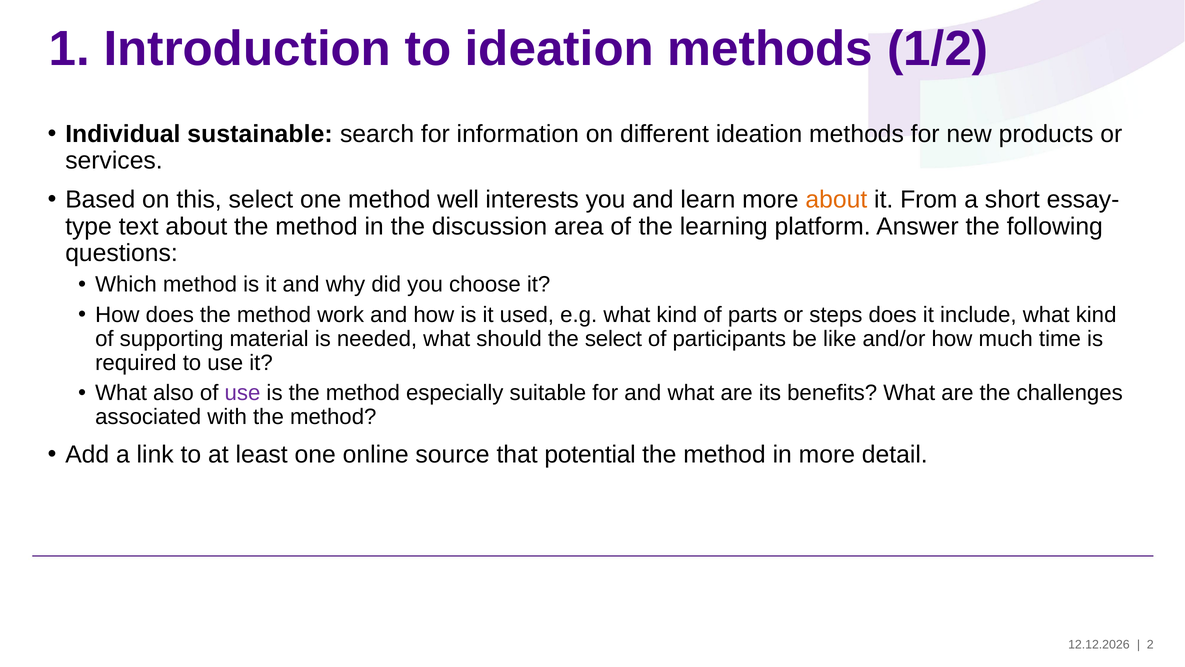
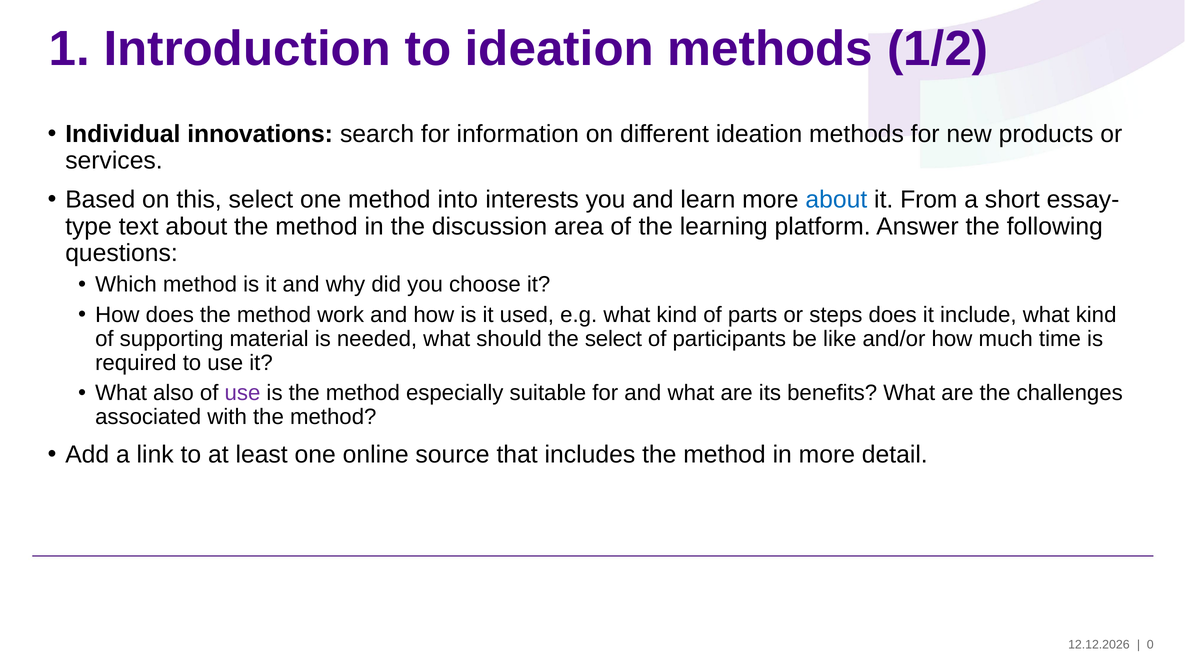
sustainable: sustainable -> innovations (260, 134)
well: well -> into (458, 200)
about colour: orange -> blue (836, 200)
potential: potential -> includes (590, 454)
2: 2 -> 0 (1150, 644)
